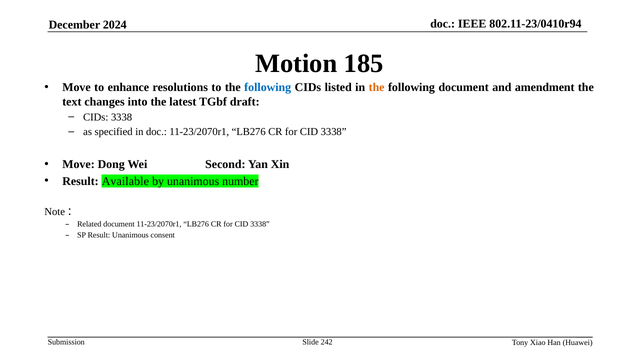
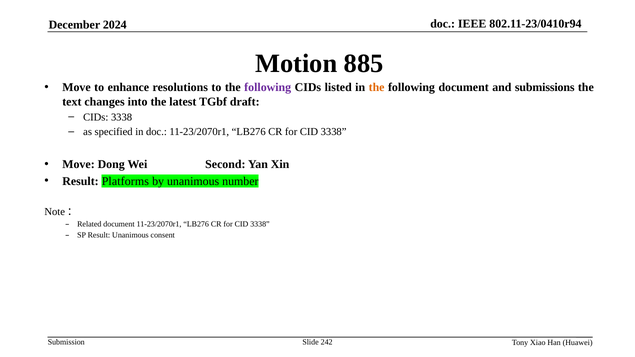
185: 185 -> 885 (364, 64)
following colour: blue -> purple (268, 87)
amendment: amendment -> submissions (545, 87)
Available: Available -> Platforms (125, 181)
